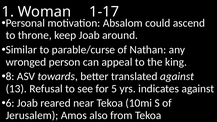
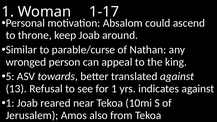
8: 8 -> 5 (10, 76)
for 5: 5 -> 1 (114, 89)
6: 6 -> 1 (10, 103)
